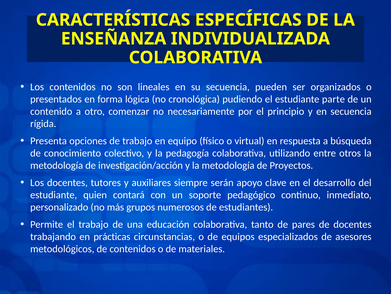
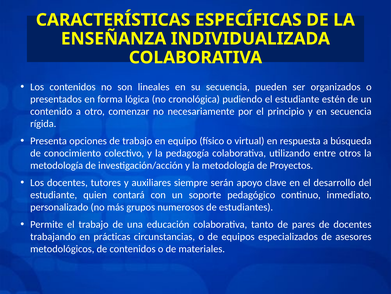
parte: parte -> estén (333, 99)
